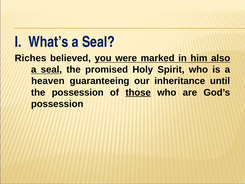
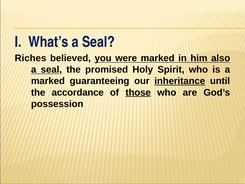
heaven: heaven -> marked (48, 81)
inheritance underline: none -> present (180, 81)
the possession: possession -> accordance (78, 92)
